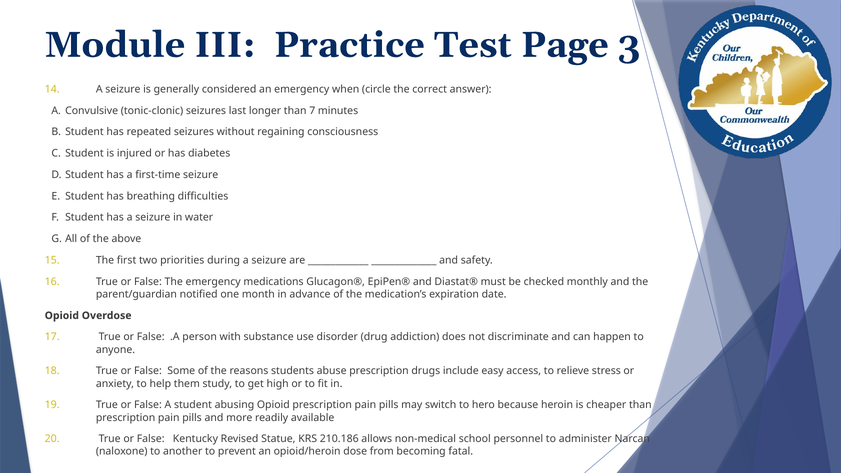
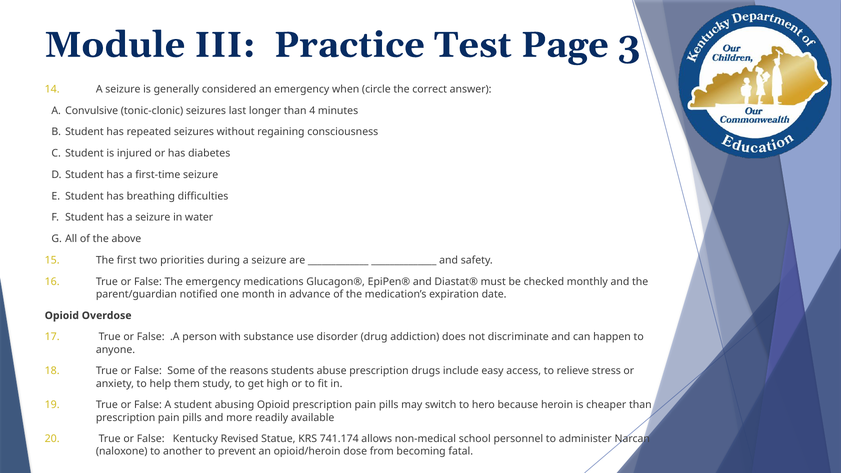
7: 7 -> 4 (312, 111)
210.186: 210.186 -> 741.174 (339, 439)
